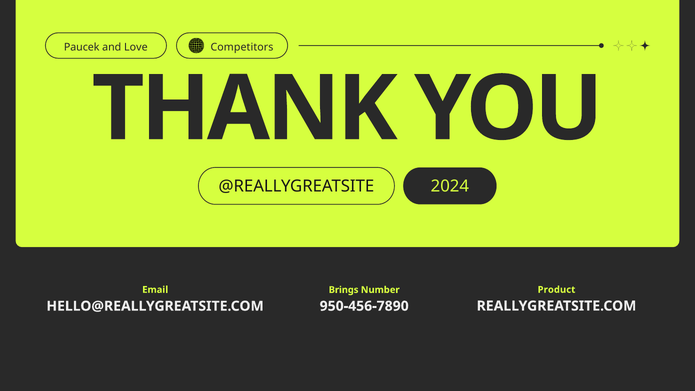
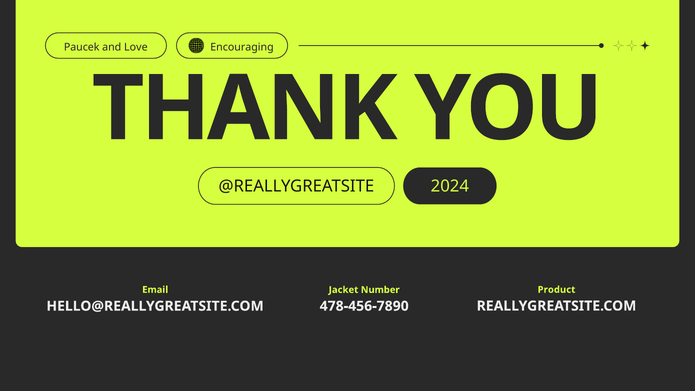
Competitors: Competitors -> Encouraging (242, 47)
Brings: Brings -> Jacket (344, 290)
950-456-7890: 950-456-7890 -> 478-456-7890 (364, 306)
